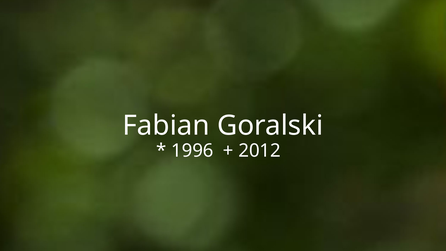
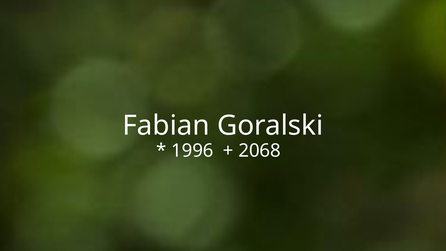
2012: 2012 -> 2068 (260, 151)
